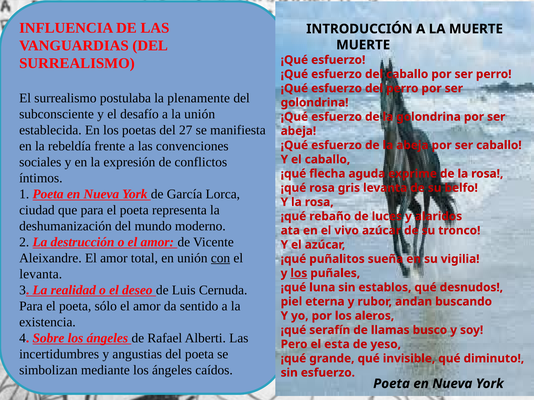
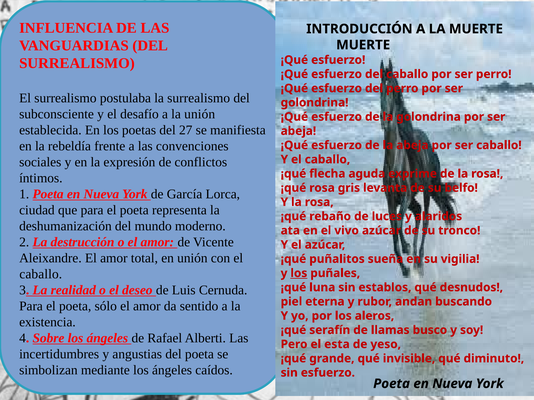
la plenamente: plenamente -> surrealismo (199, 98)
con underline: present -> none (221, 258)
levanta: levanta -> caballo (41, 274)
